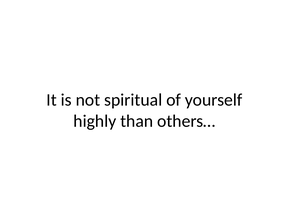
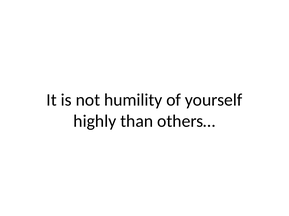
spiritual: spiritual -> humility (133, 100)
